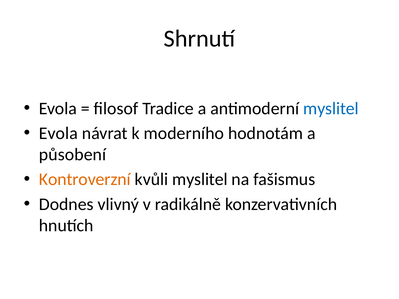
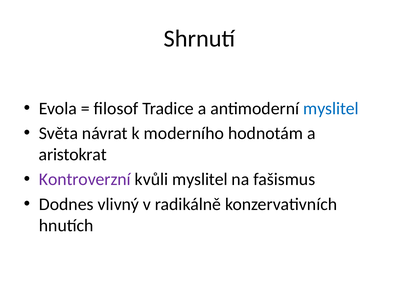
Evola: Evola -> Světa (58, 133)
působení: působení -> aristokrat (73, 155)
Kontroverzní colour: orange -> purple (85, 179)
